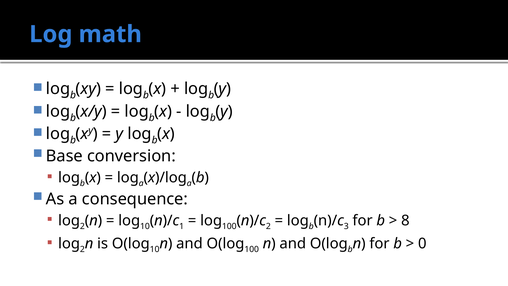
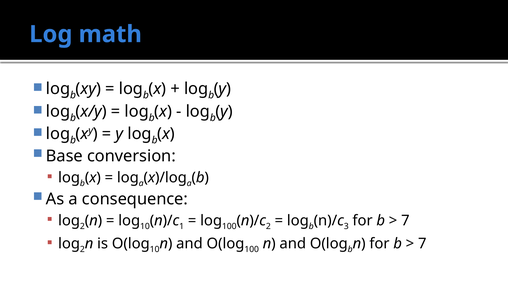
8: 8 -> 7 (405, 220)
0: 0 -> 7 (422, 244)
